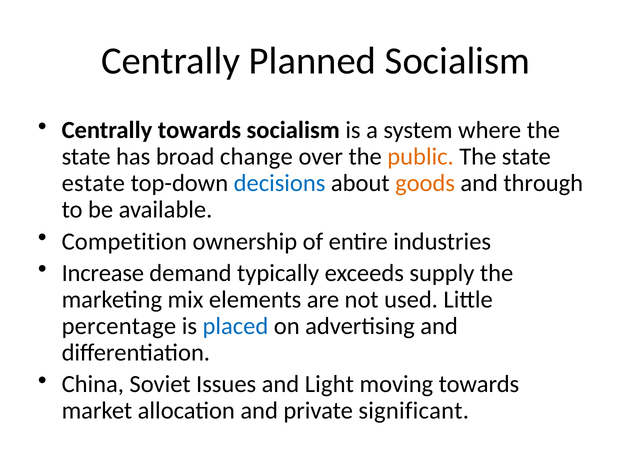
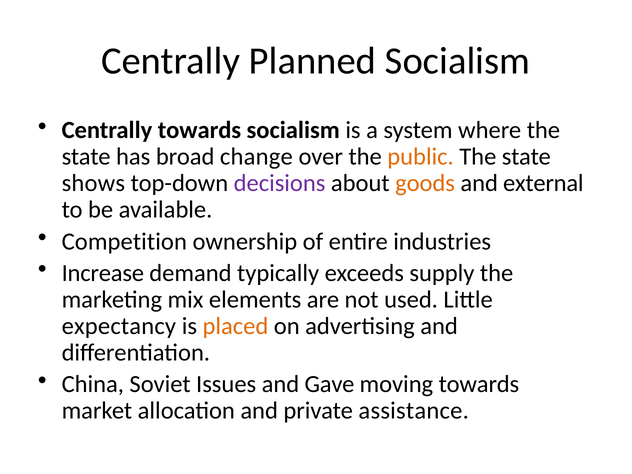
estate: estate -> shows (93, 183)
decisions colour: blue -> purple (280, 183)
through: through -> external (543, 183)
percentage: percentage -> expectancy (119, 326)
placed colour: blue -> orange (235, 326)
Light: Light -> Gave (330, 384)
significant: significant -> assistance (414, 411)
